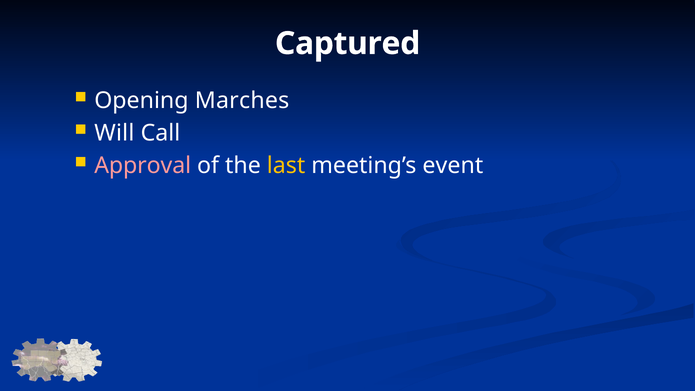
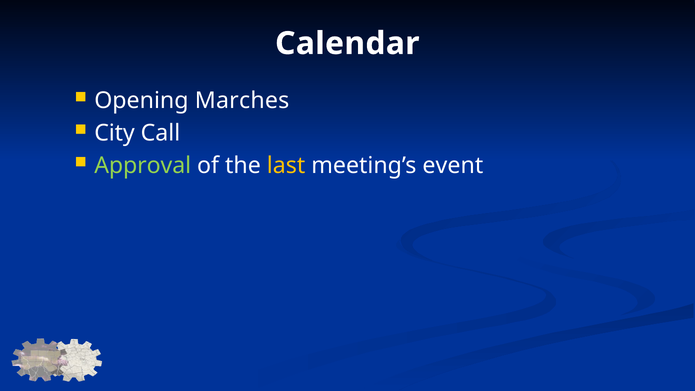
Captured: Captured -> Calendar (347, 43)
Will: Will -> City (115, 133)
Approval colour: pink -> light green (143, 166)
